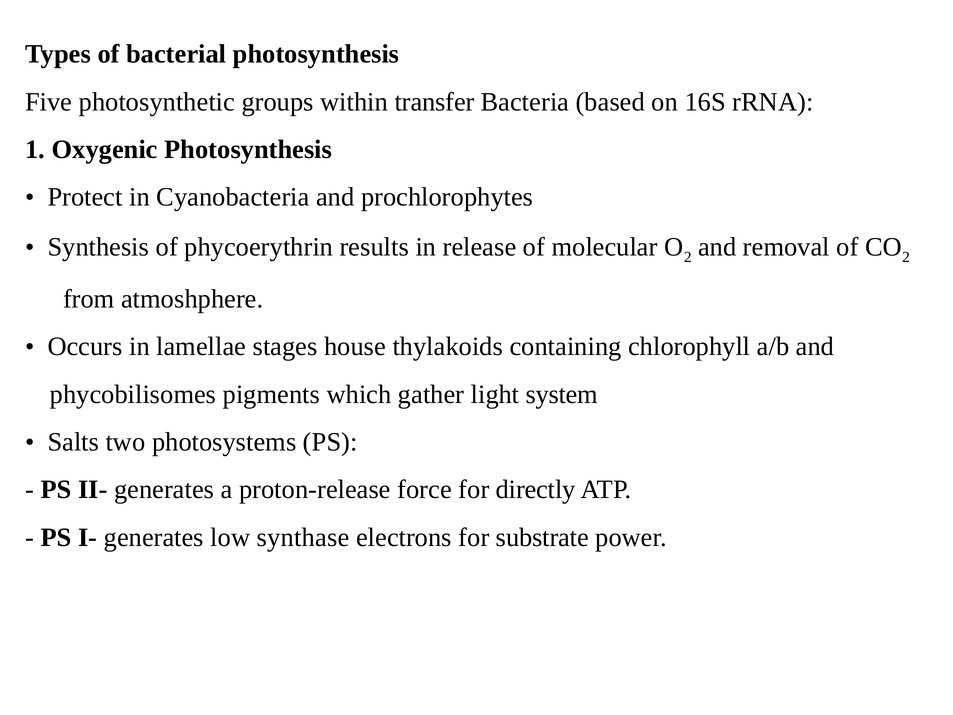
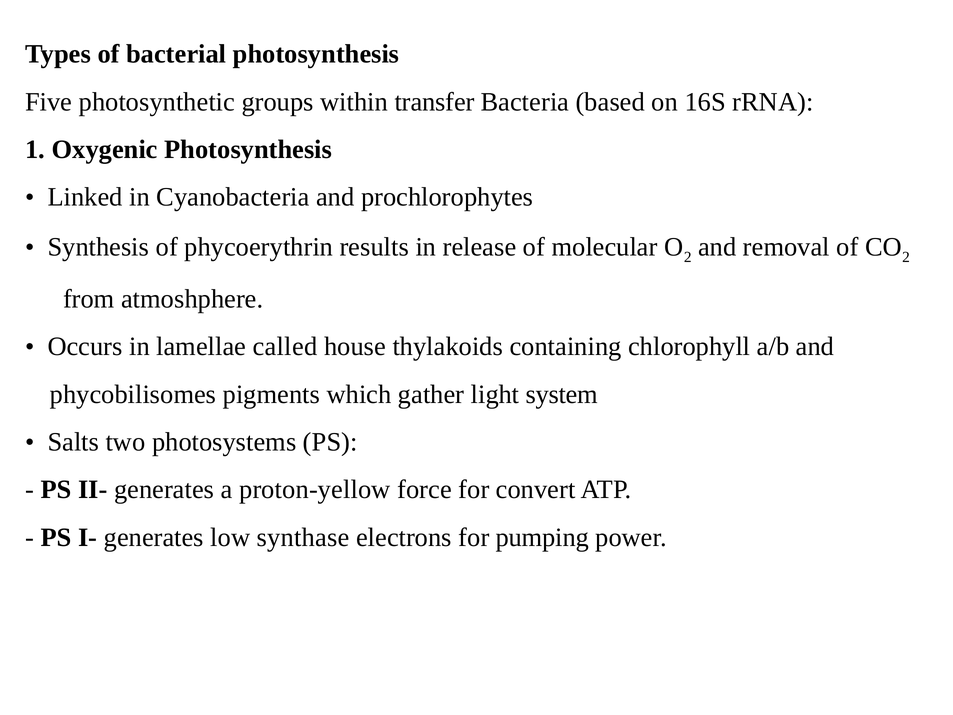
Protect: Protect -> Linked (85, 197)
stages: stages -> called (285, 347)
proton-release: proton-release -> proton-yellow (315, 490)
directly: directly -> convert (536, 490)
substrate: substrate -> pumping (542, 537)
